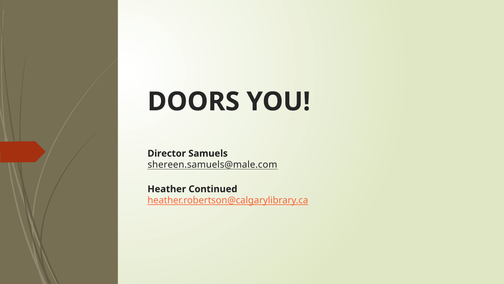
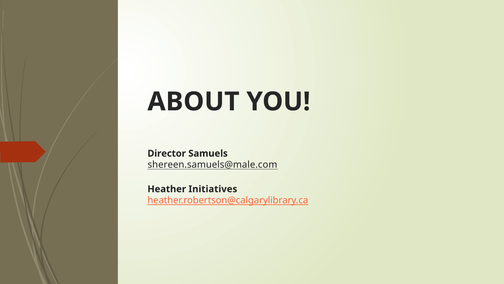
DOORS: DOORS -> ABOUT (193, 101)
Continued: Continued -> Initiatives (213, 189)
